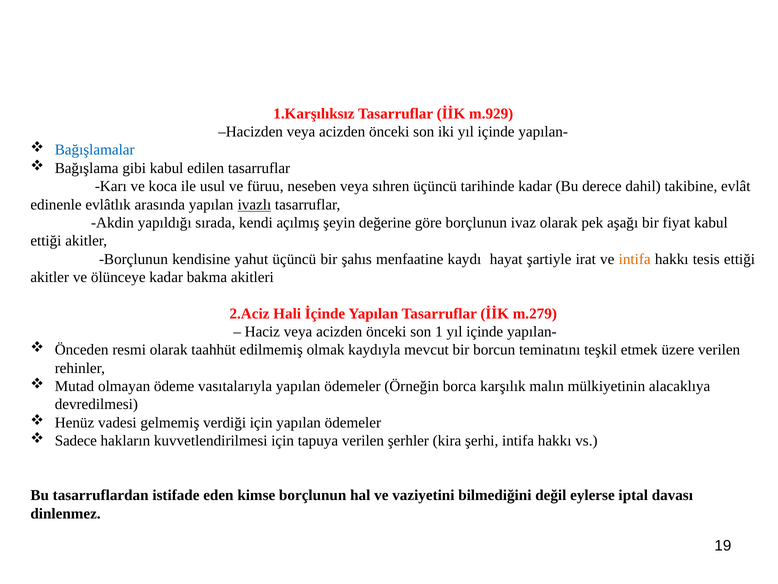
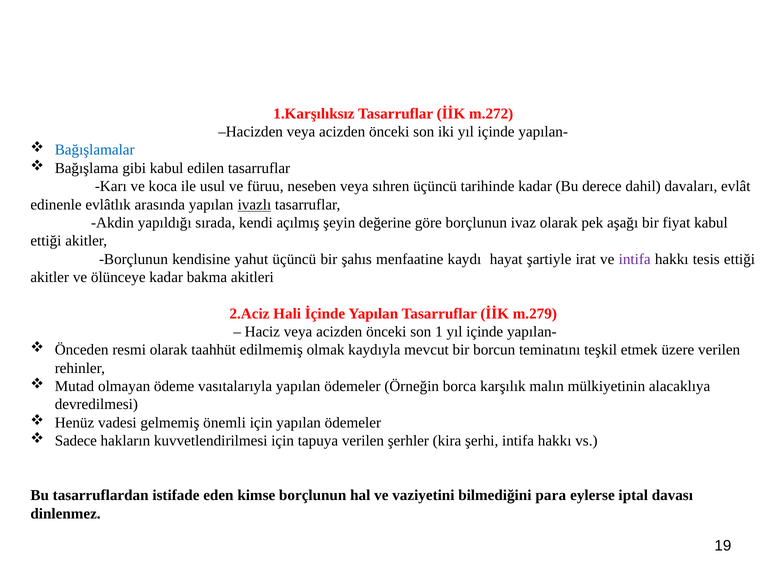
m.929: m.929 -> m.272 (491, 114)
takibine: takibine -> davaları (691, 186)
intifa colour: orange -> purple (635, 259)
verdiği: verdiği -> önemli (225, 422)
değil: değil -> para (551, 495)
